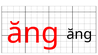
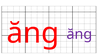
ăng colour: black -> purple (79, 34)
